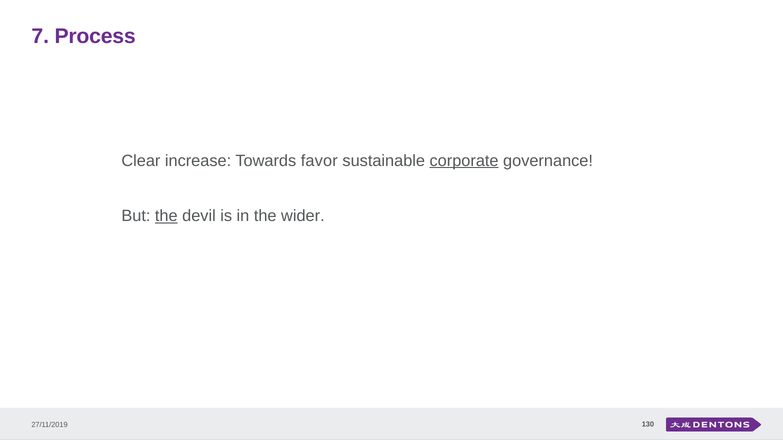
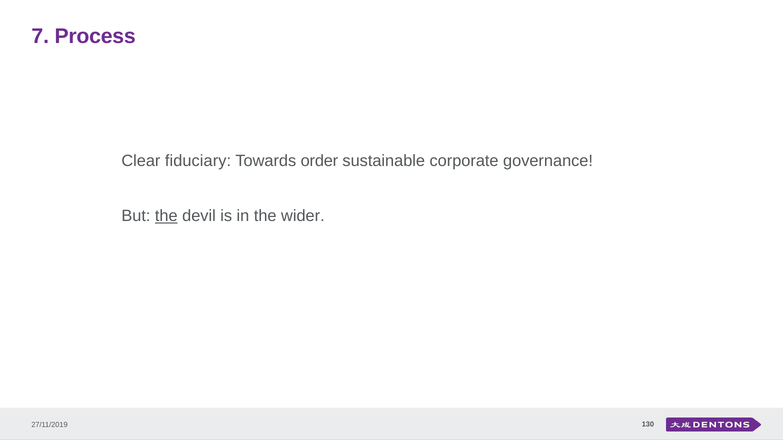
increase: increase -> fiduciary (198, 161)
favor: favor -> order (319, 161)
corporate underline: present -> none (464, 161)
